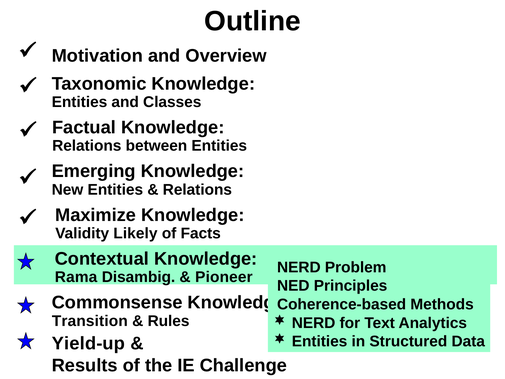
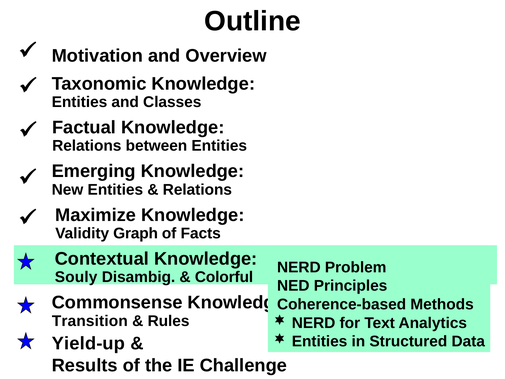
Likely: Likely -> Graph (136, 233)
Rama: Rama -> Souly (76, 277)
Pioneer: Pioneer -> Colorful (224, 277)
